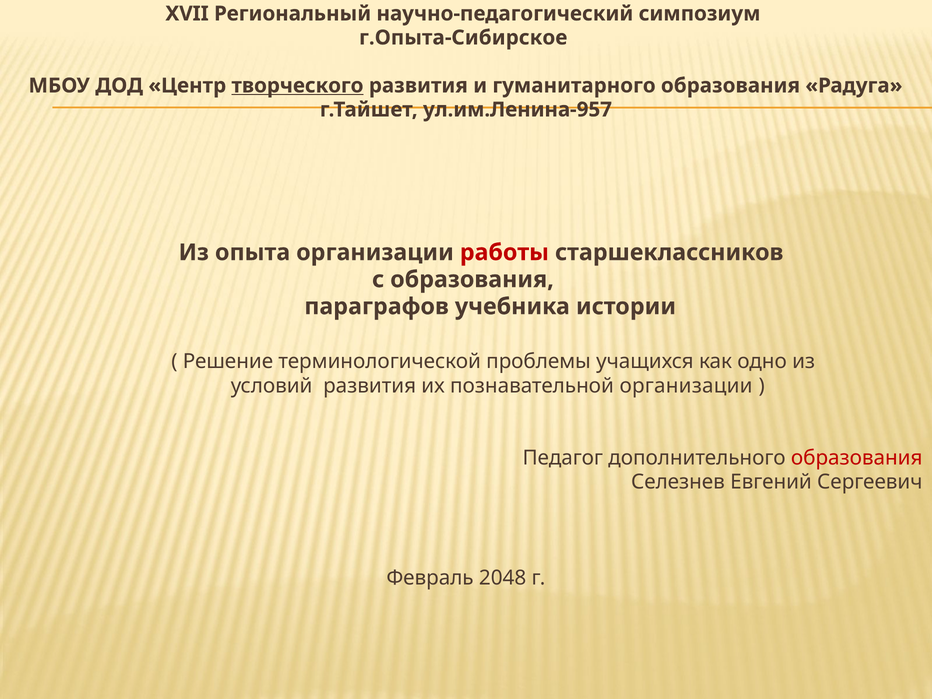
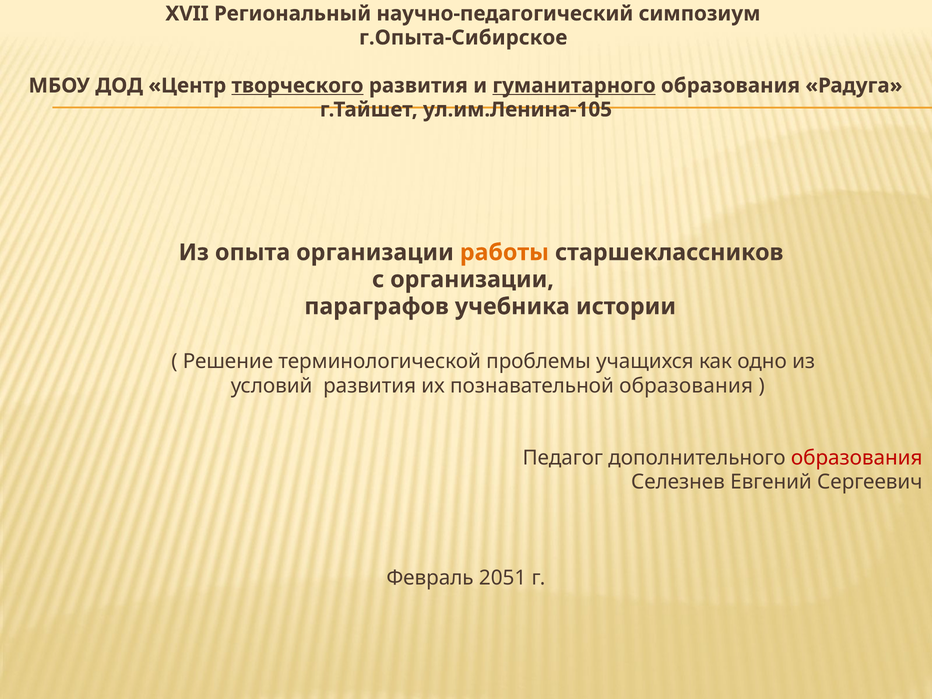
гуманитарного underline: none -> present (574, 86)
ул.им.Ленина-957: ул.им.Ленина-957 -> ул.им.Ленина-105 (518, 110)
работы colour: red -> orange (504, 252)
с образования: образования -> организации (472, 280)
познавательной организации: организации -> образования (686, 386)
2048: 2048 -> 2051 (503, 578)
